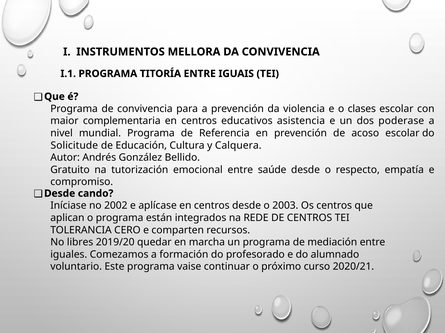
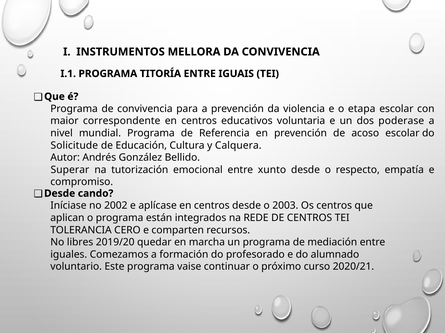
clases: clases -> etapa (362, 109)
complementaria: complementaria -> correspondente (122, 121)
asistencia: asistencia -> voluntaria (301, 121)
Gratuito: Gratuito -> Superar (70, 170)
saúde: saúde -> xunto (272, 170)
